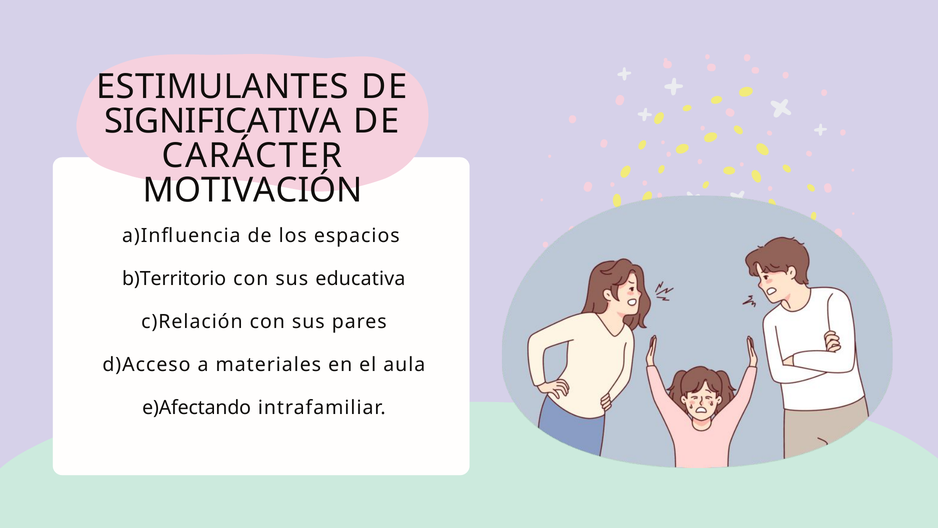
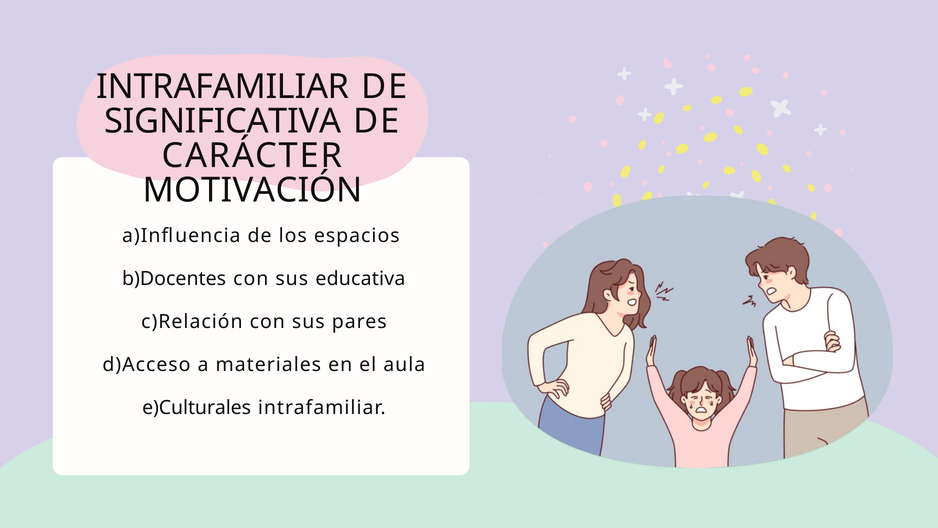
ESTIMULANTES: ESTIMULANTES -> INTRAFAMILIAR (223, 87)
b)Territorio: b)Territorio -> b)Docentes (174, 279)
e)Afectando: e)Afectando -> e)Culturales (197, 408)
